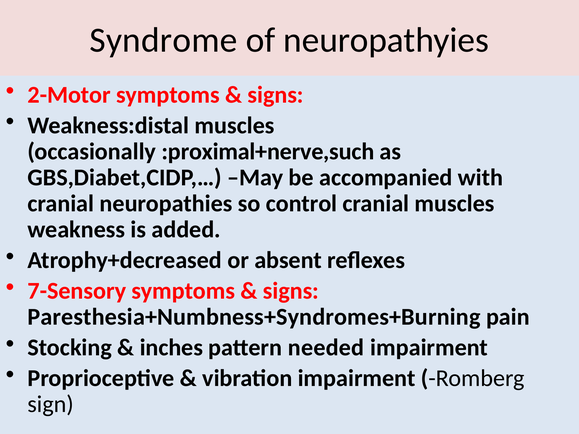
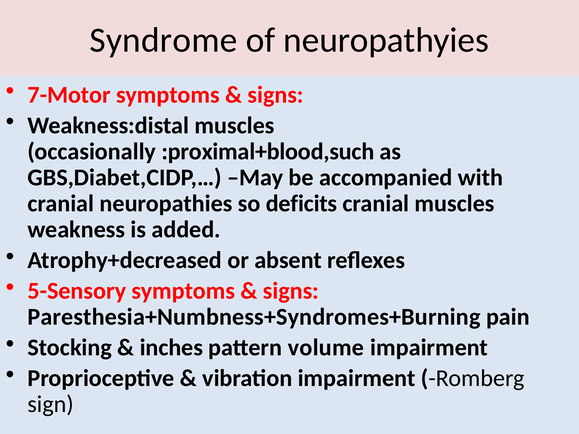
2-Motor: 2-Motor -> 7-Motor (69, 95)
:proximal+nerve,such: :proximal+nerve,such -> :proximal+blood,such (268, 152)
control: control -> deficits (302, 204)
7-Sensory: 7-Sensory -> 5-Sensory (77, 291)
needed: needed -> volume (326, 348)
